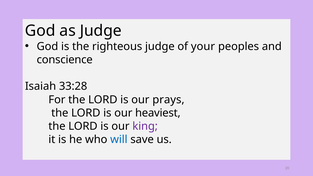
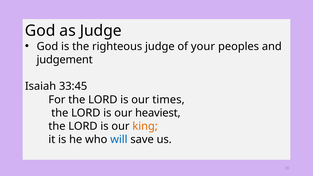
conscience: conscience -> judgement (65, 60)
33:28: 33:28 -> 33:45 (73, 86)
prays: prays -> times (168, 100)
king colour: purple -> orange (145, 126)
